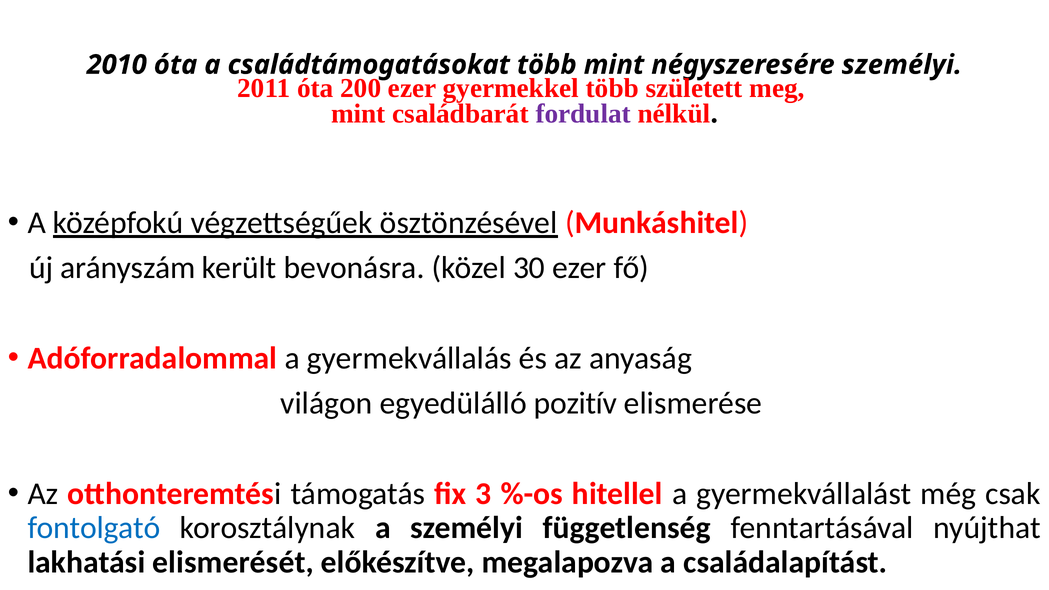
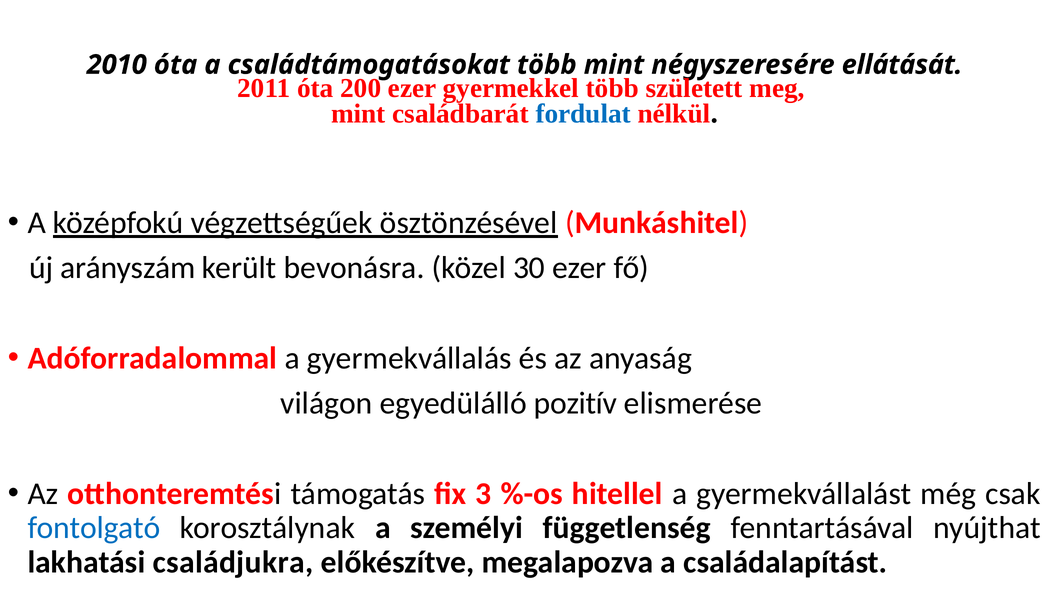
személyi: személyi -> ellátását (902, 65)
fordulat colour: purple -> blue (583, 114)
elismerését: elismerését -> családjukra (233, 562)
